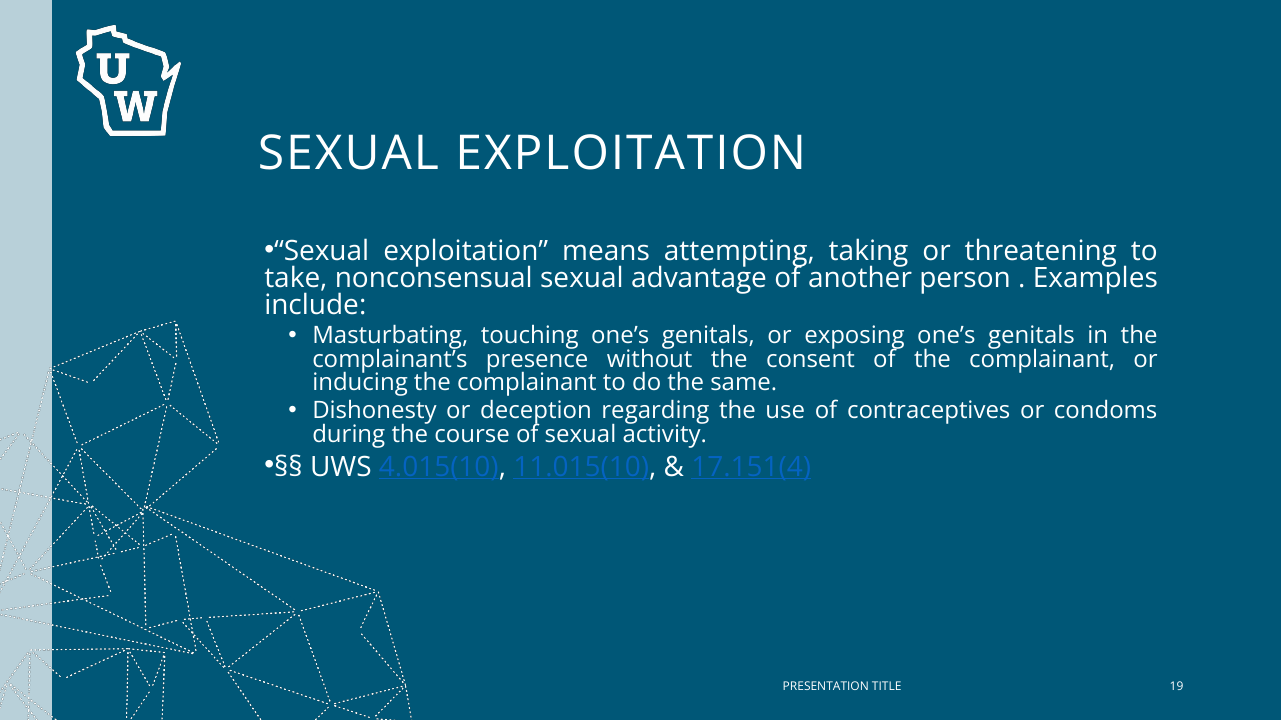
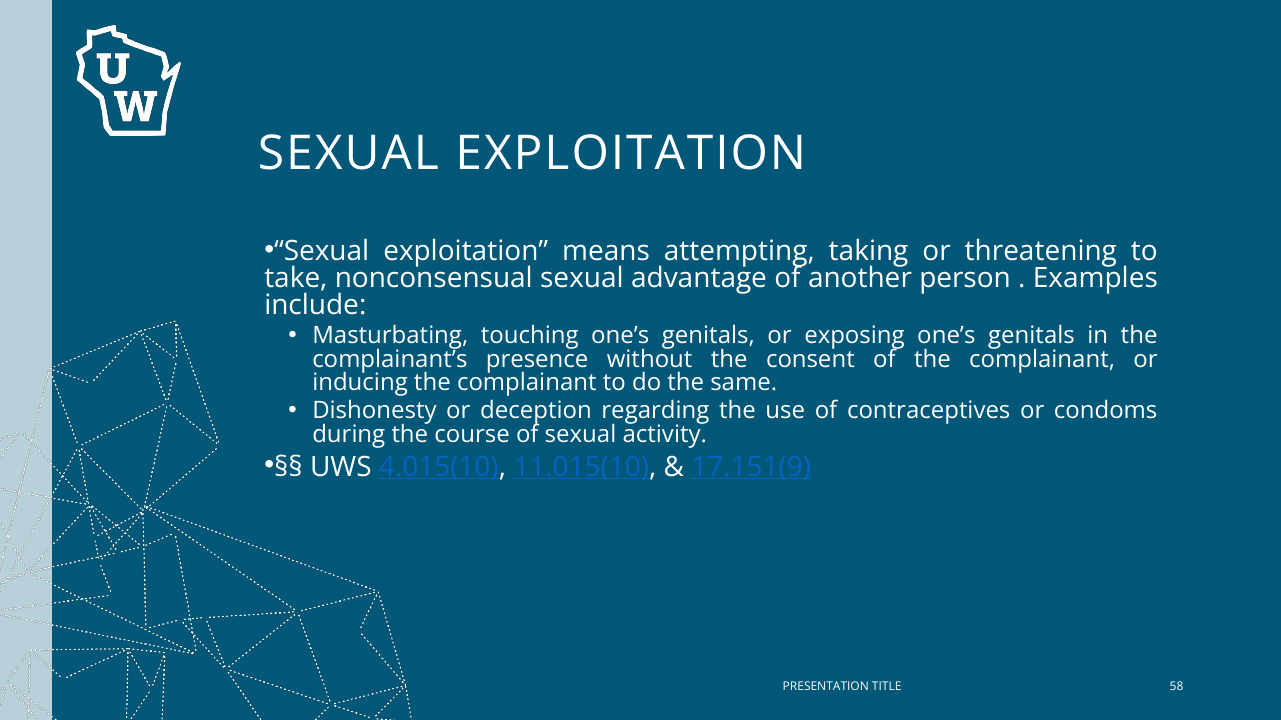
17.151(4: 17.151(4 -> 17.151(9 (751, 468)
19: 19 -> 58 (1177, 687)
